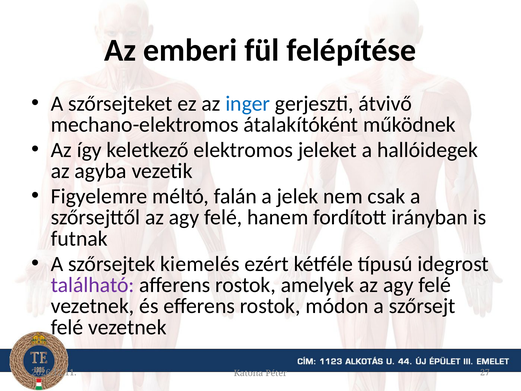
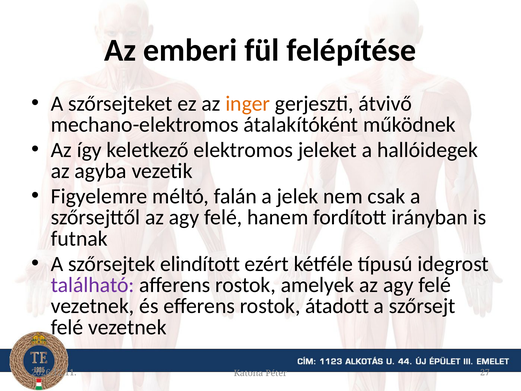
inger colour: blue -> orange (248, 103)
kiemelés: kiemelés -> elindított (200, 264)
módon: módon -> átadott (337, 306)
